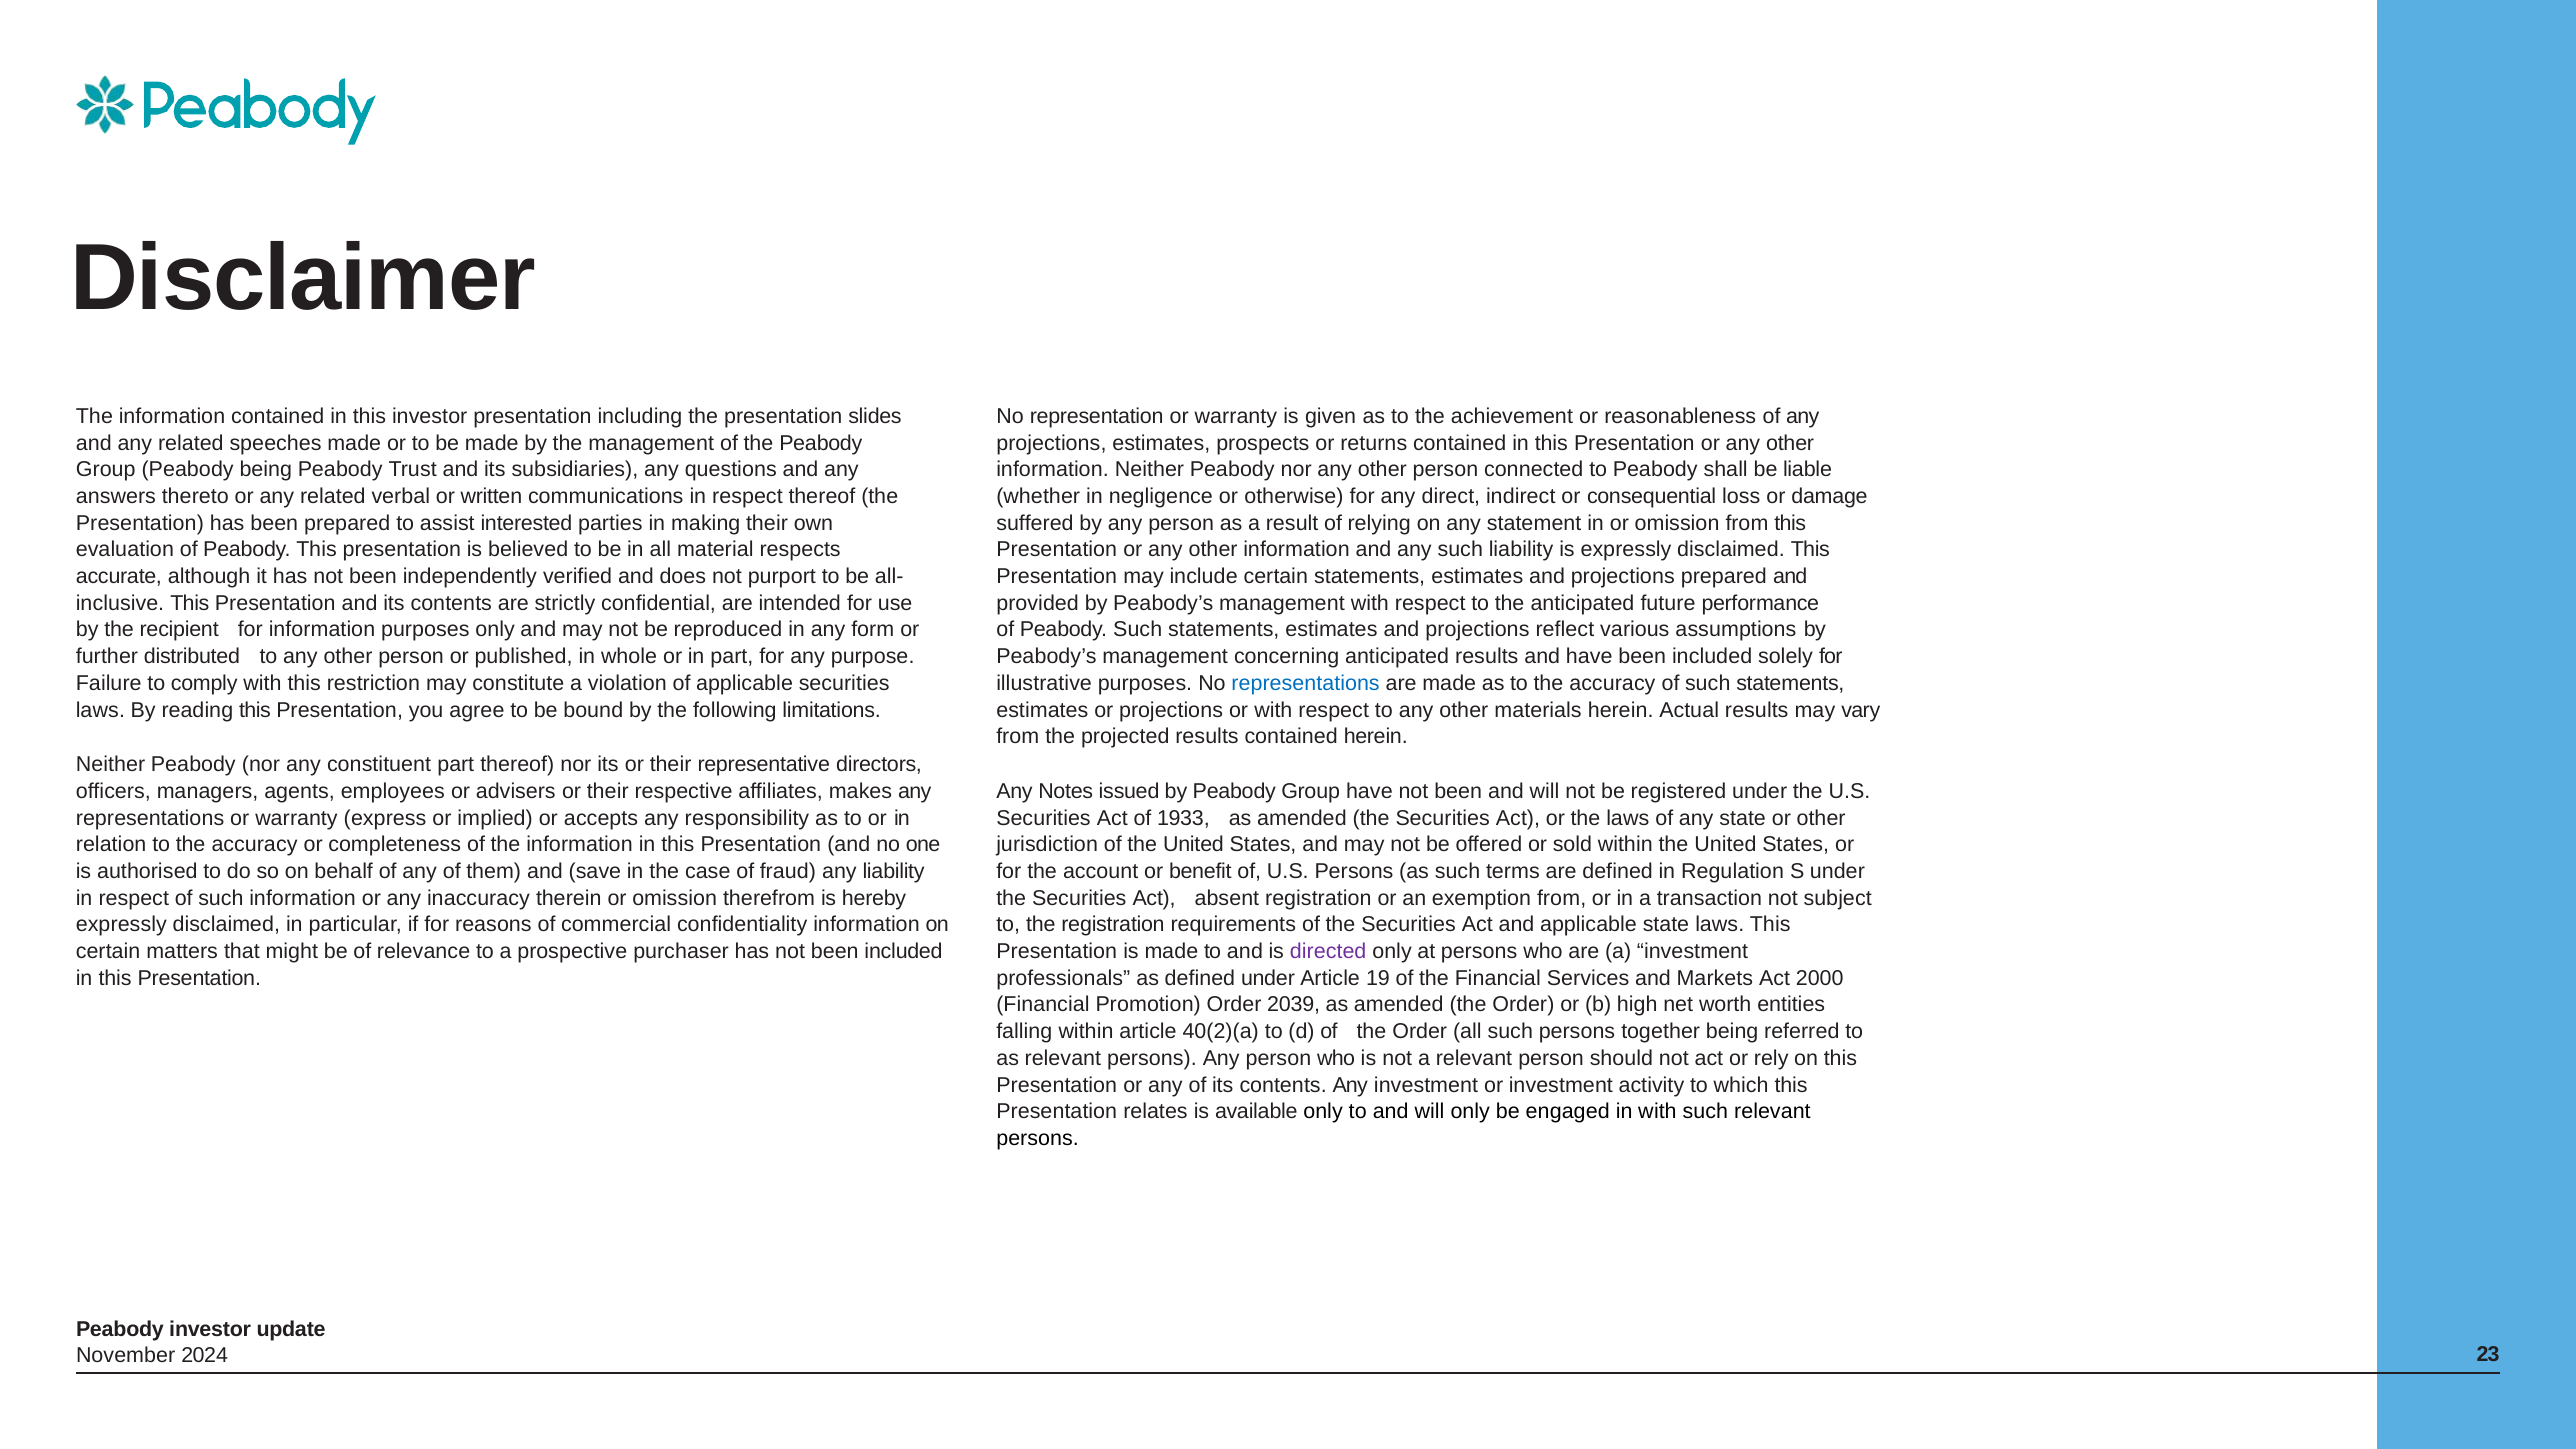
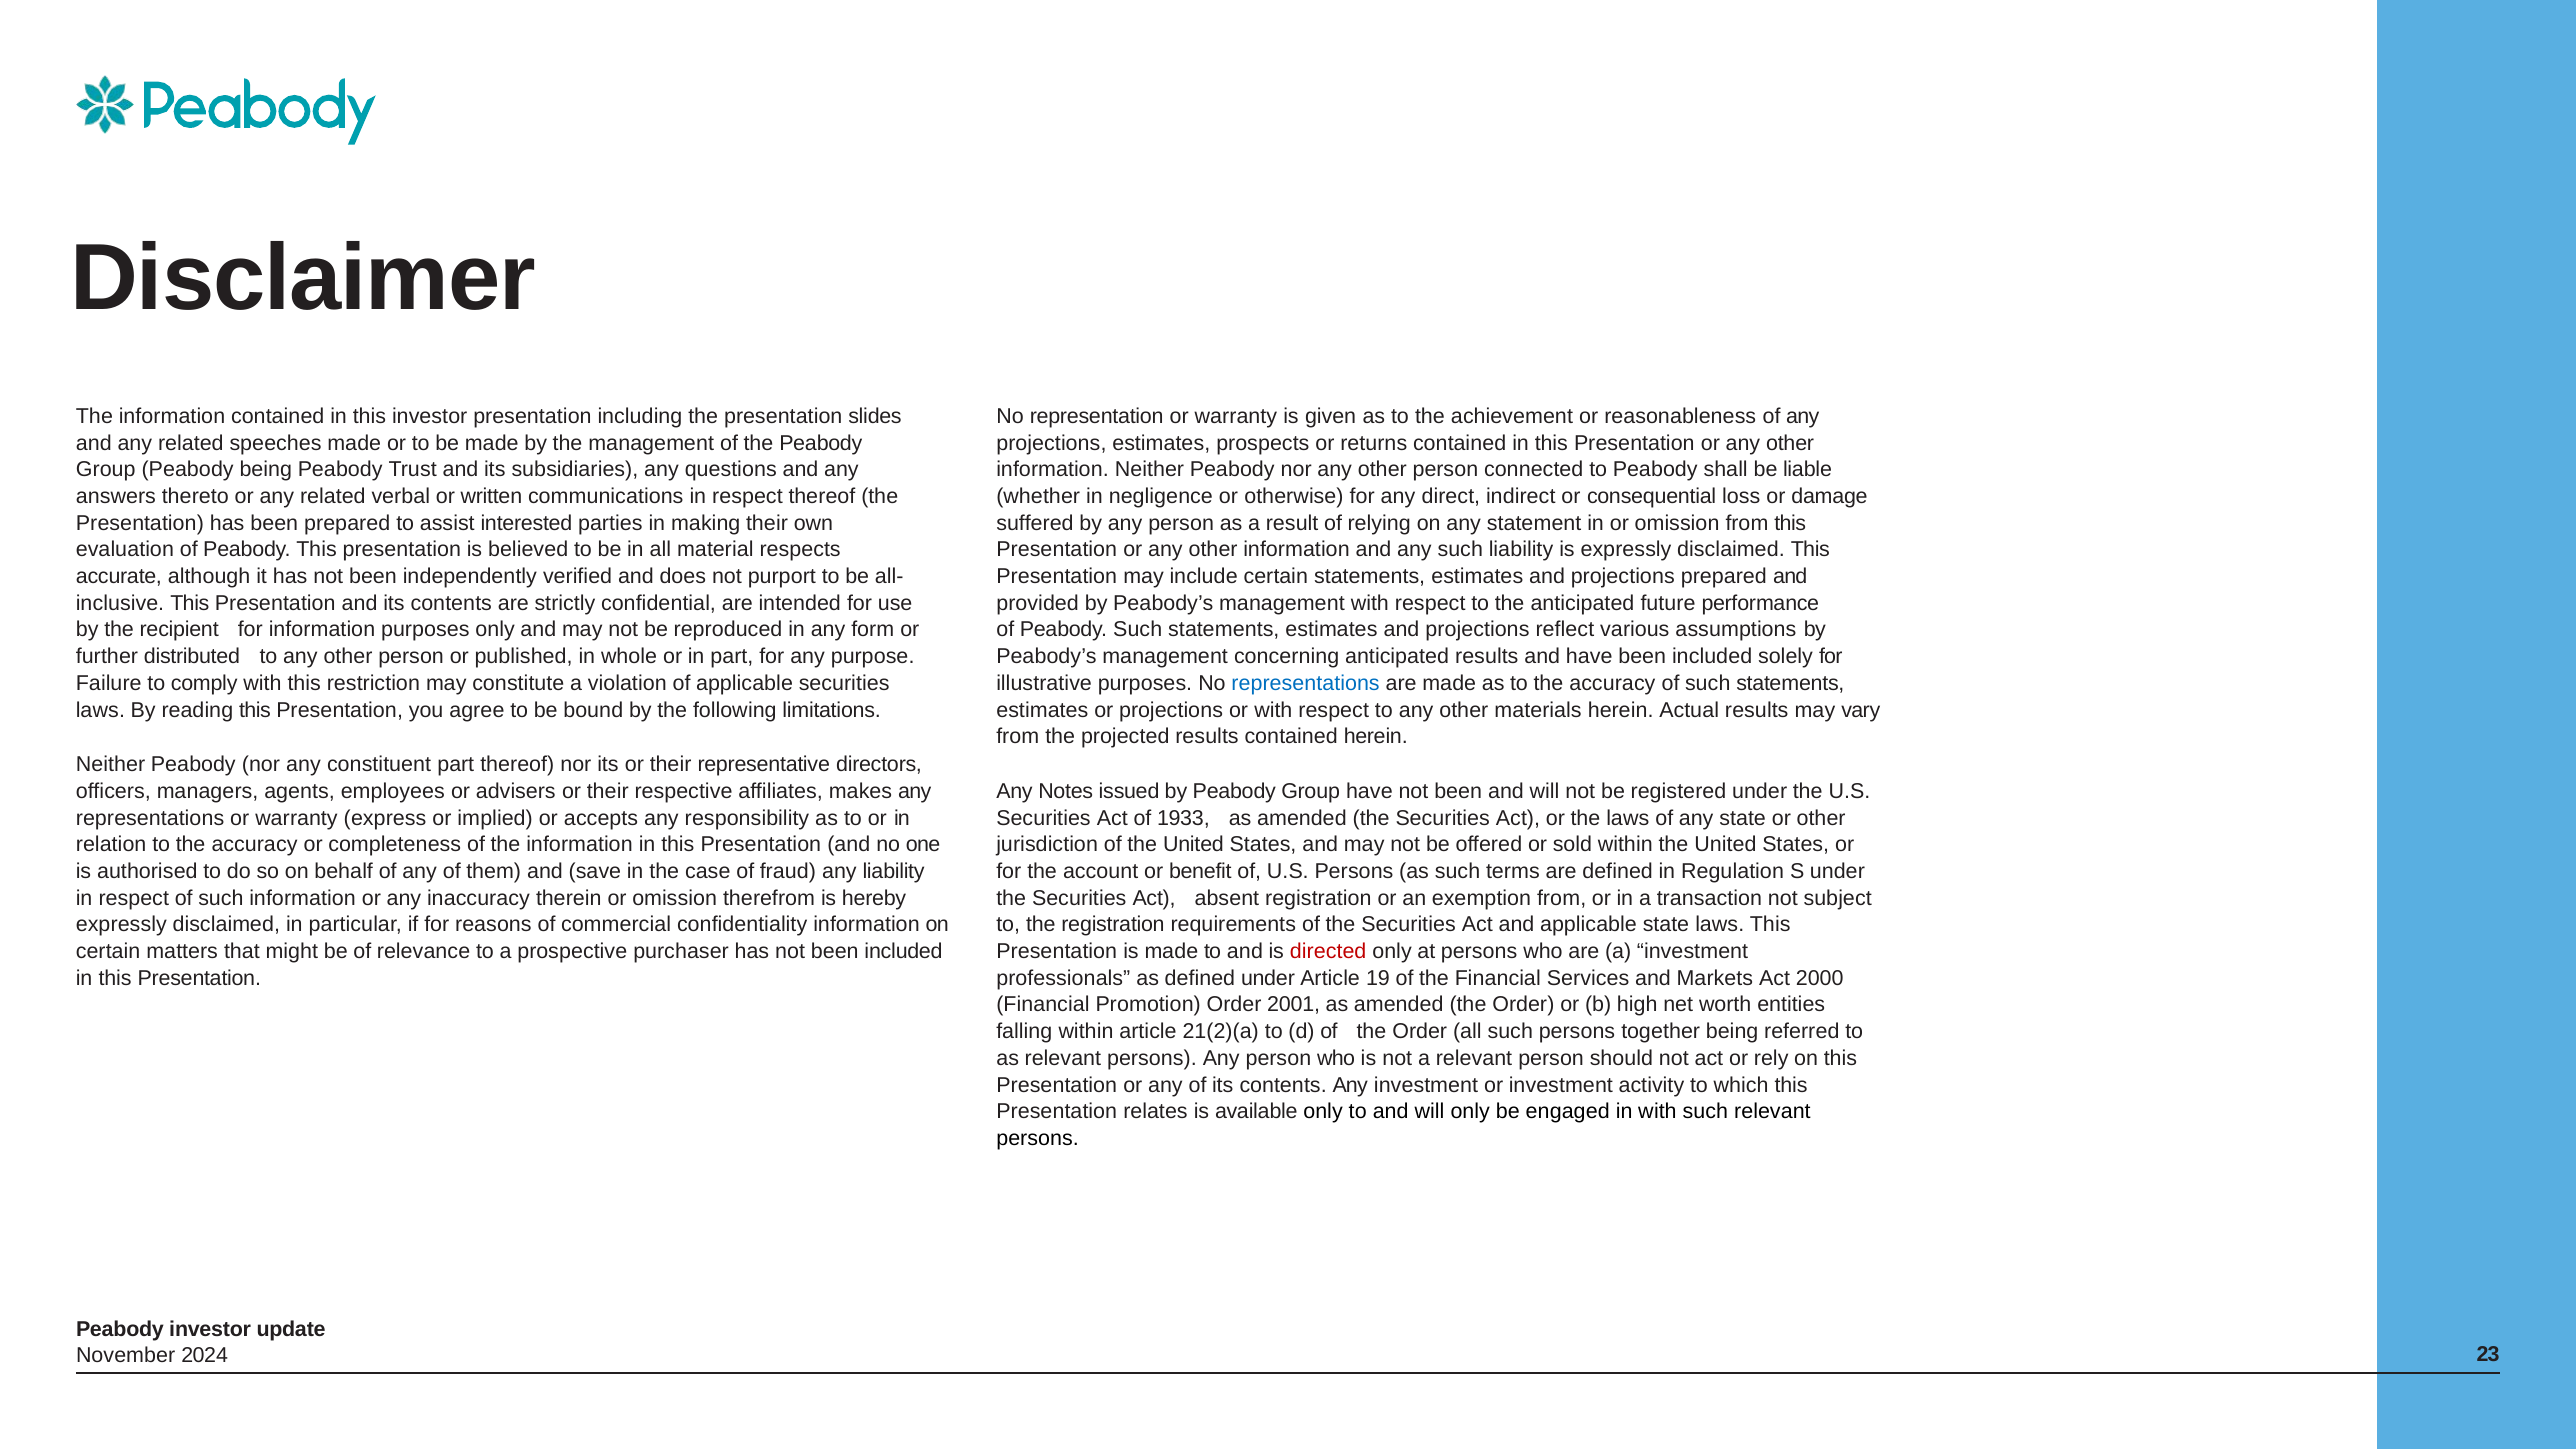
directed colour: purple -> red (1328, 951)
2039: 2039 -> 2001 (1294, 1005)
40(2)(a: 40(2)(a -> 21(2)(a (1221, 1032)
